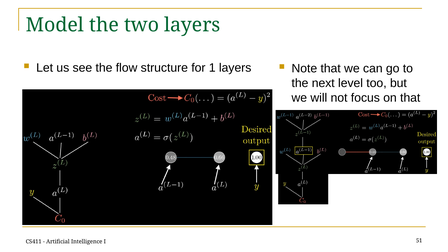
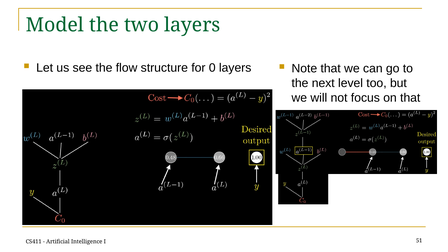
1: 1 -> 0 (212, 68)
